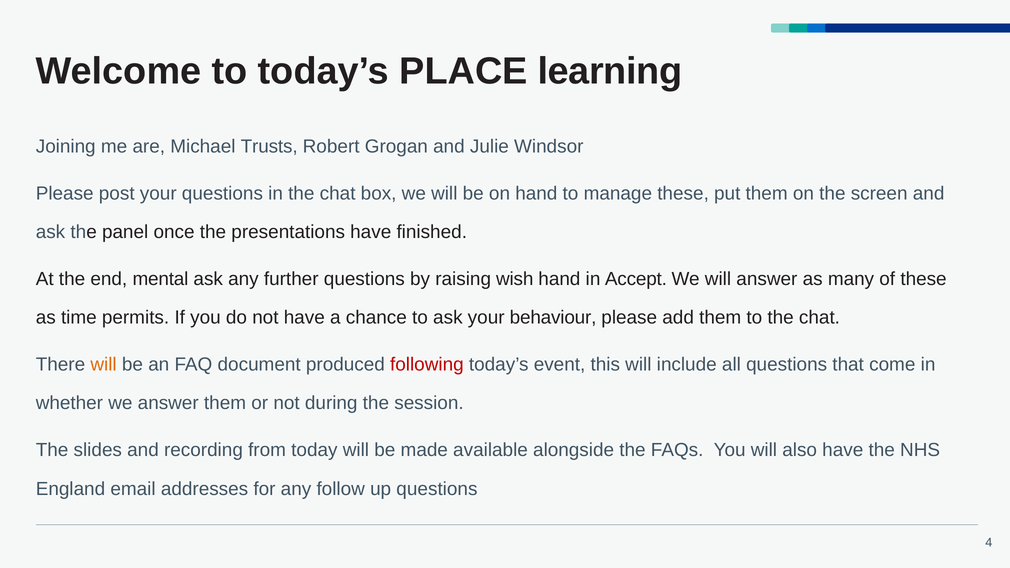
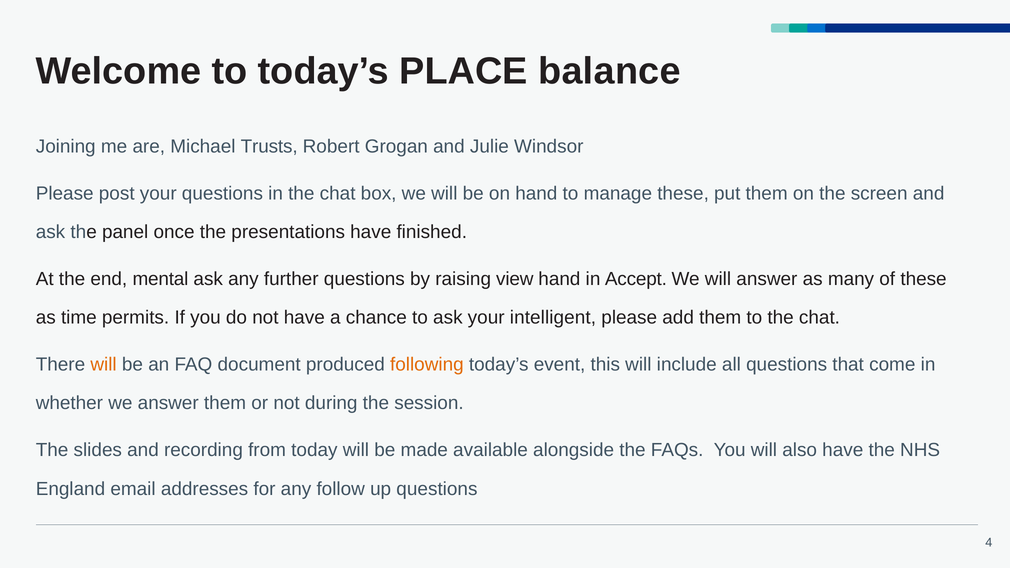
learning: learning -> balance (610, 71)
wish: wish -> view (515, 279)
behaviour: behaviour -> intelligent (553, 318)
following colour: red -> orange (427, 365)
